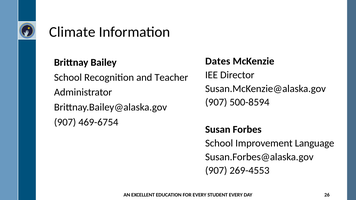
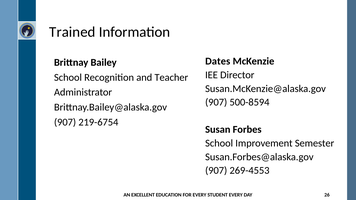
Climate: Climate -> Trained (72, 32)
469-6754: 469-6754 -> 219-6754 (98, 122)
Language: Language -> Semester (315, 143)
